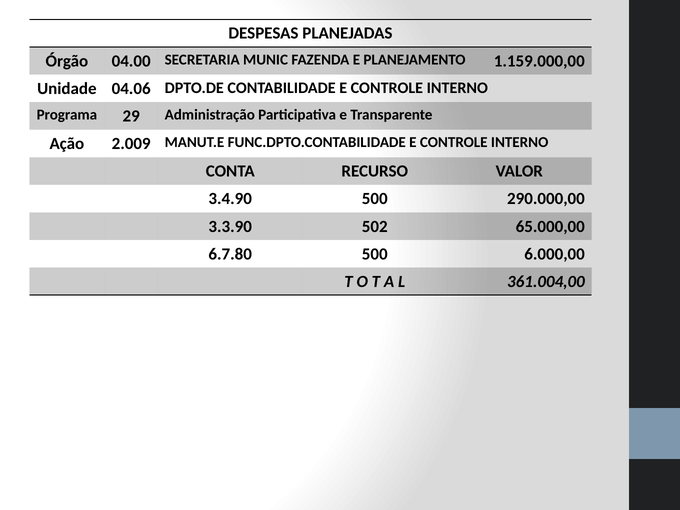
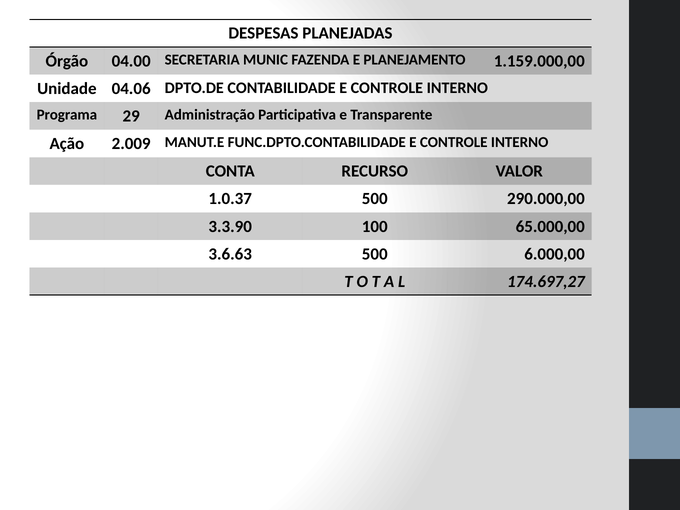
3.4.90: 3.4.90 -> 1.0.37 (230, 199)
502: 502 -> 100 (375, 226)
6.7.80: 6.7.80 -> 3.6.63 (230, 254)
361.004,00: 361.004,00 -> 174.697,27 (546, 282)
